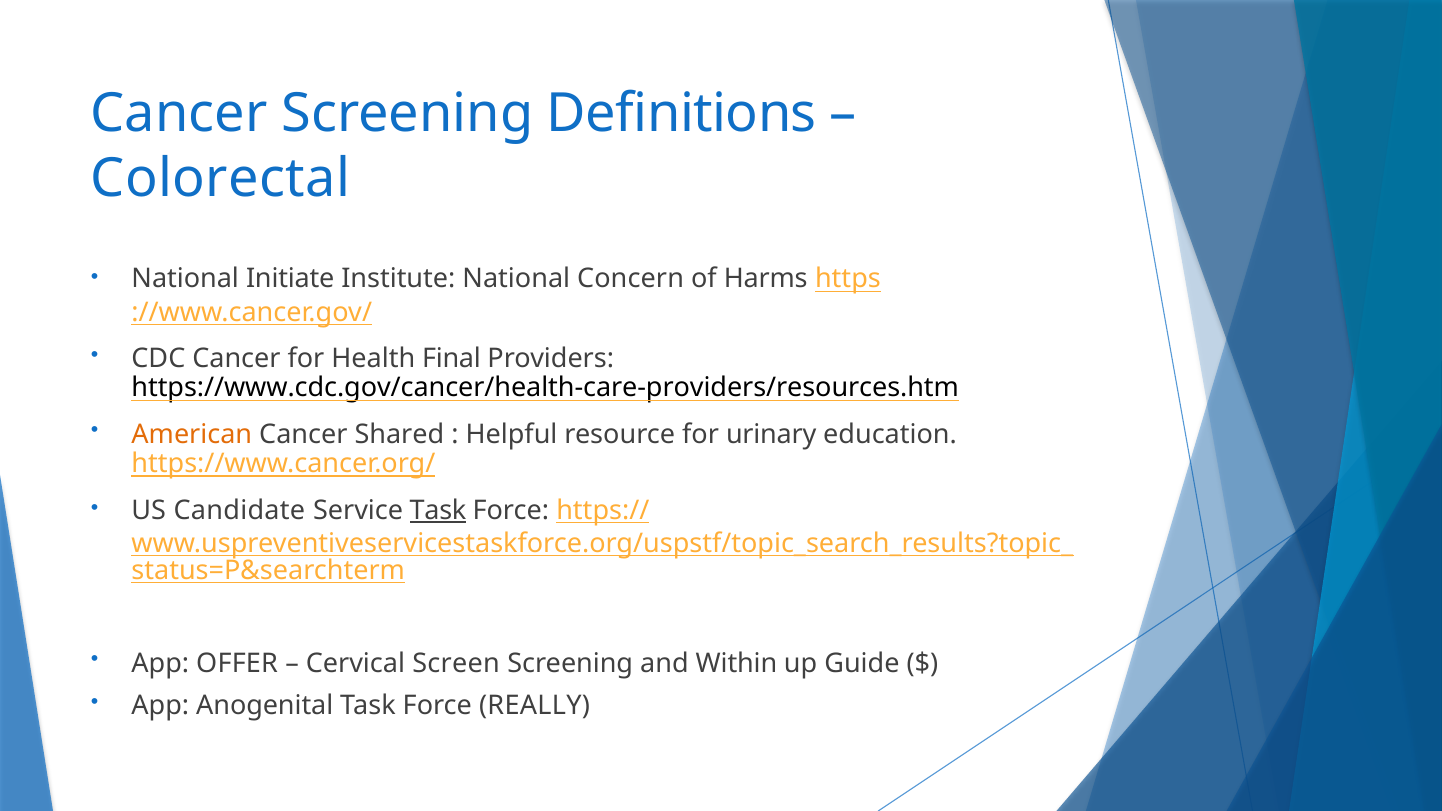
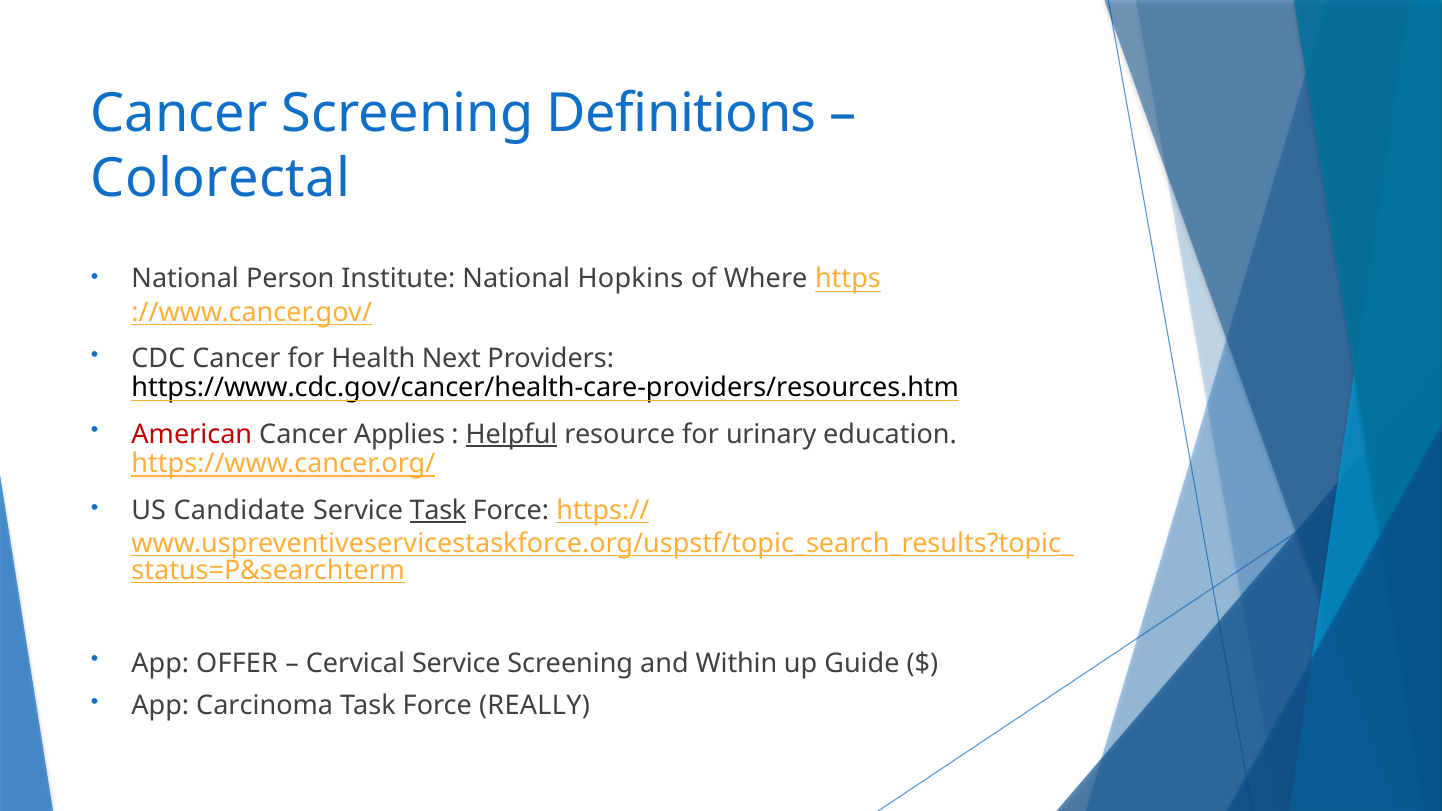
Initiate: Initiate -> Person (290, 279)
Concern: Concern -> Hopkins (630, 279)
Harms: Harms -> Where (766, 279)
Final: Final -> Next (451, 359)
American colour: orange -> red (192, 435)
Shared: Shared -> Applies (400, 435)
Helpful underline: none -> present (512, 435)
Cervical Screen: Screen -> Service (456, 663)
Anogenital: Anogenital -> Carcinoma (265, 706)
